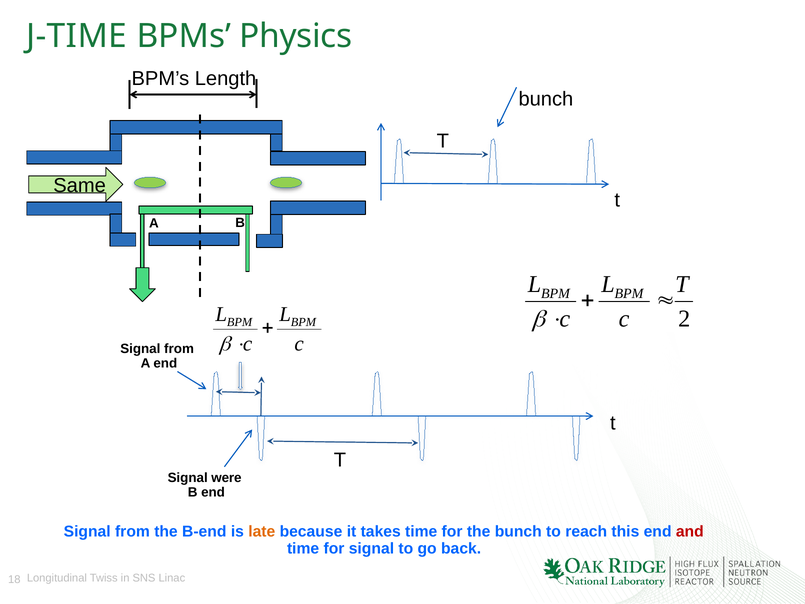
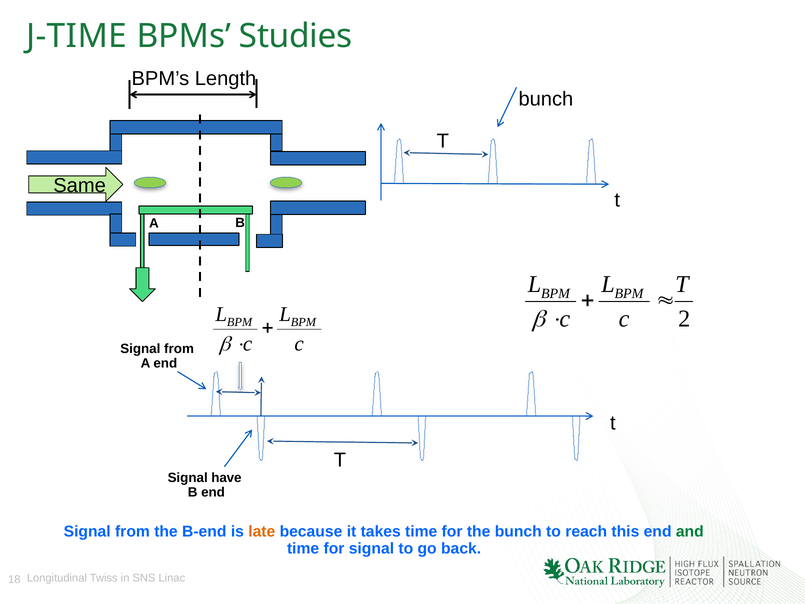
Physics: Physics -> Studies (296, 36)
were: were -> have (226, 478)
and colour: red -> green (690, 531)
